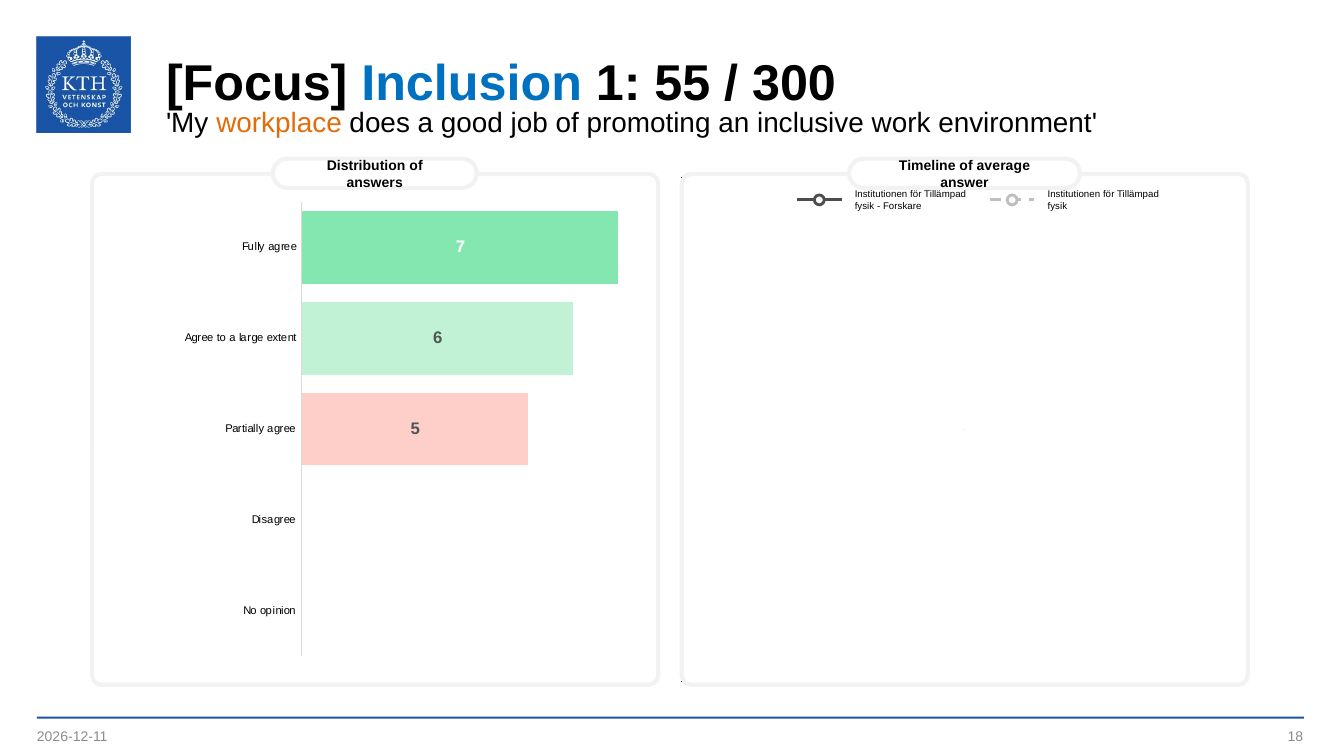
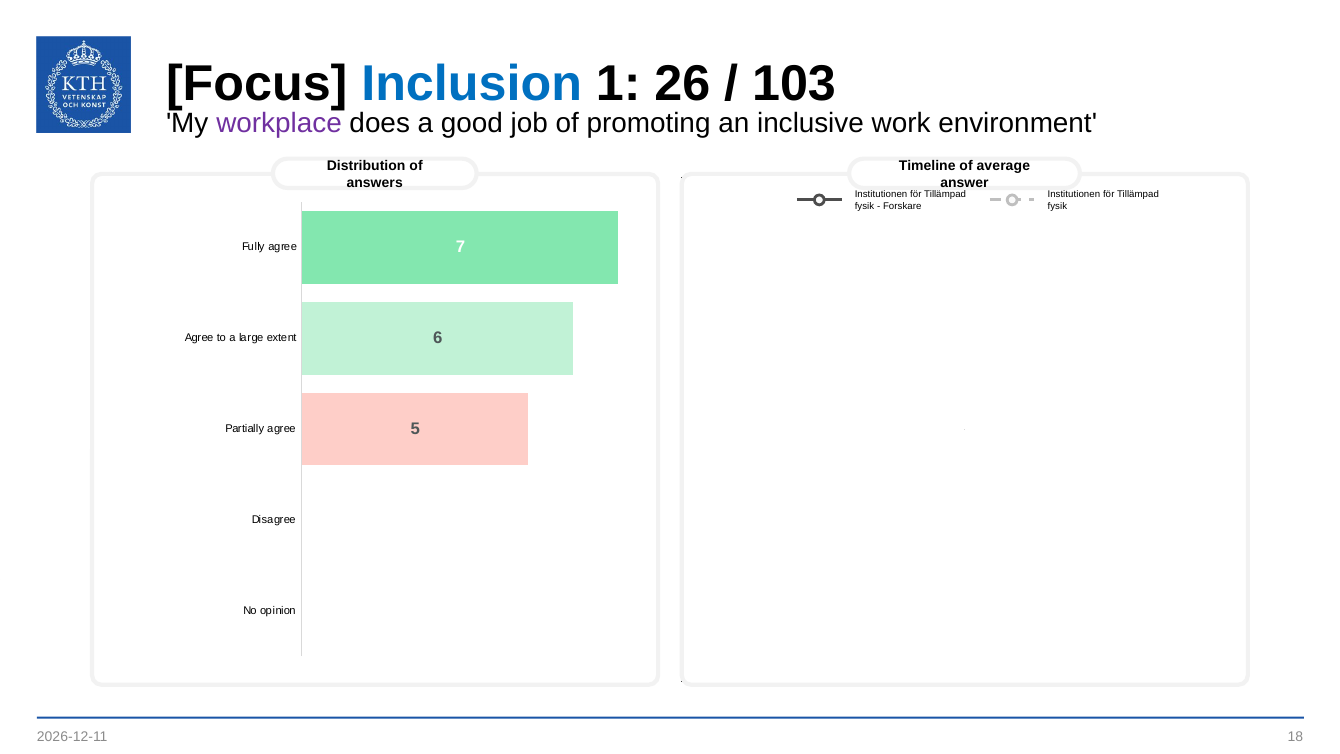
55: 55 -> 26 (682, 84)
300: 300 -> 103 (794, 84)
workplace colour: orange -> purple (279, 123)
